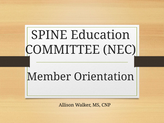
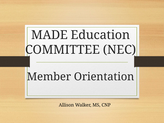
SPINE: SPINE -> MADE (49, 35)
